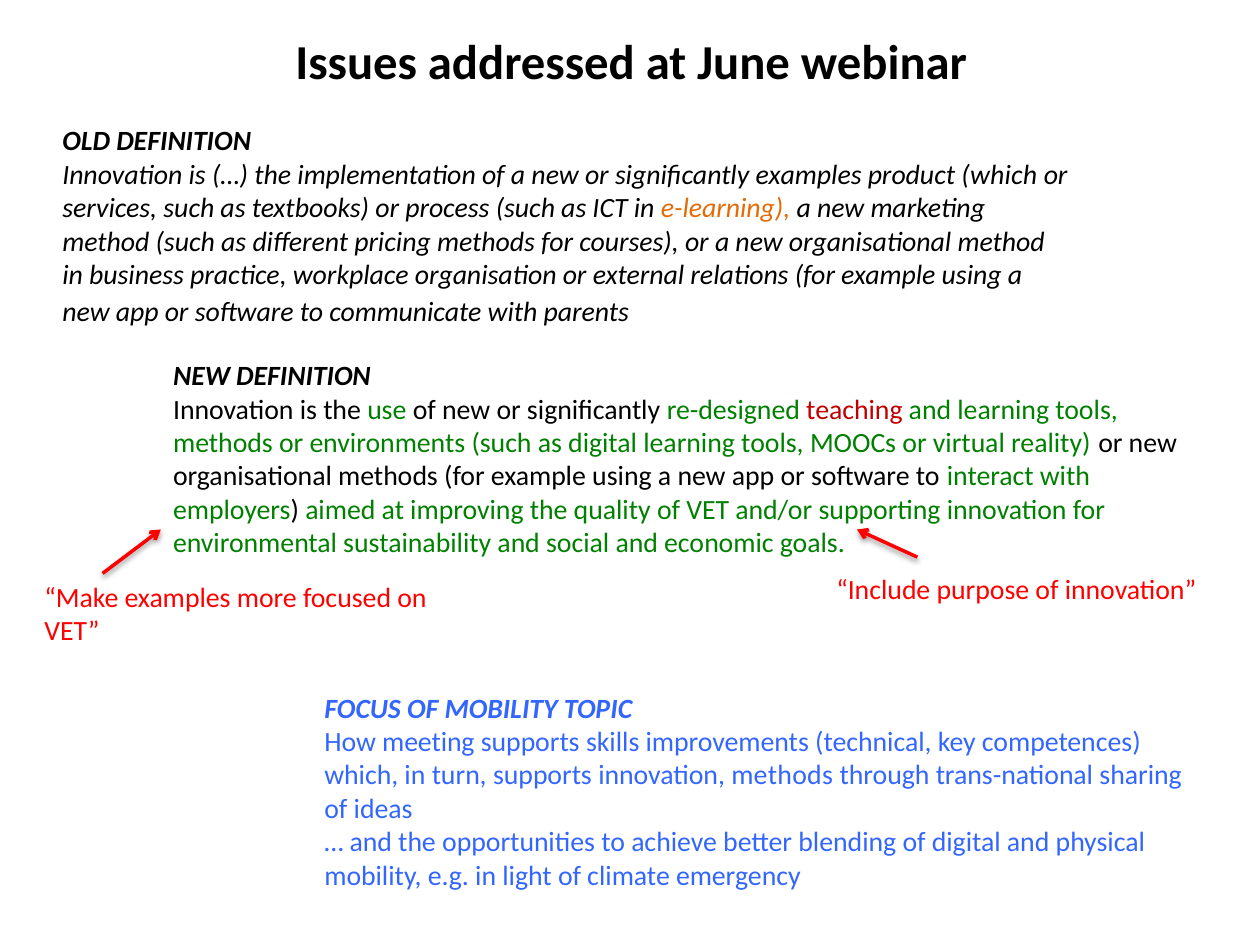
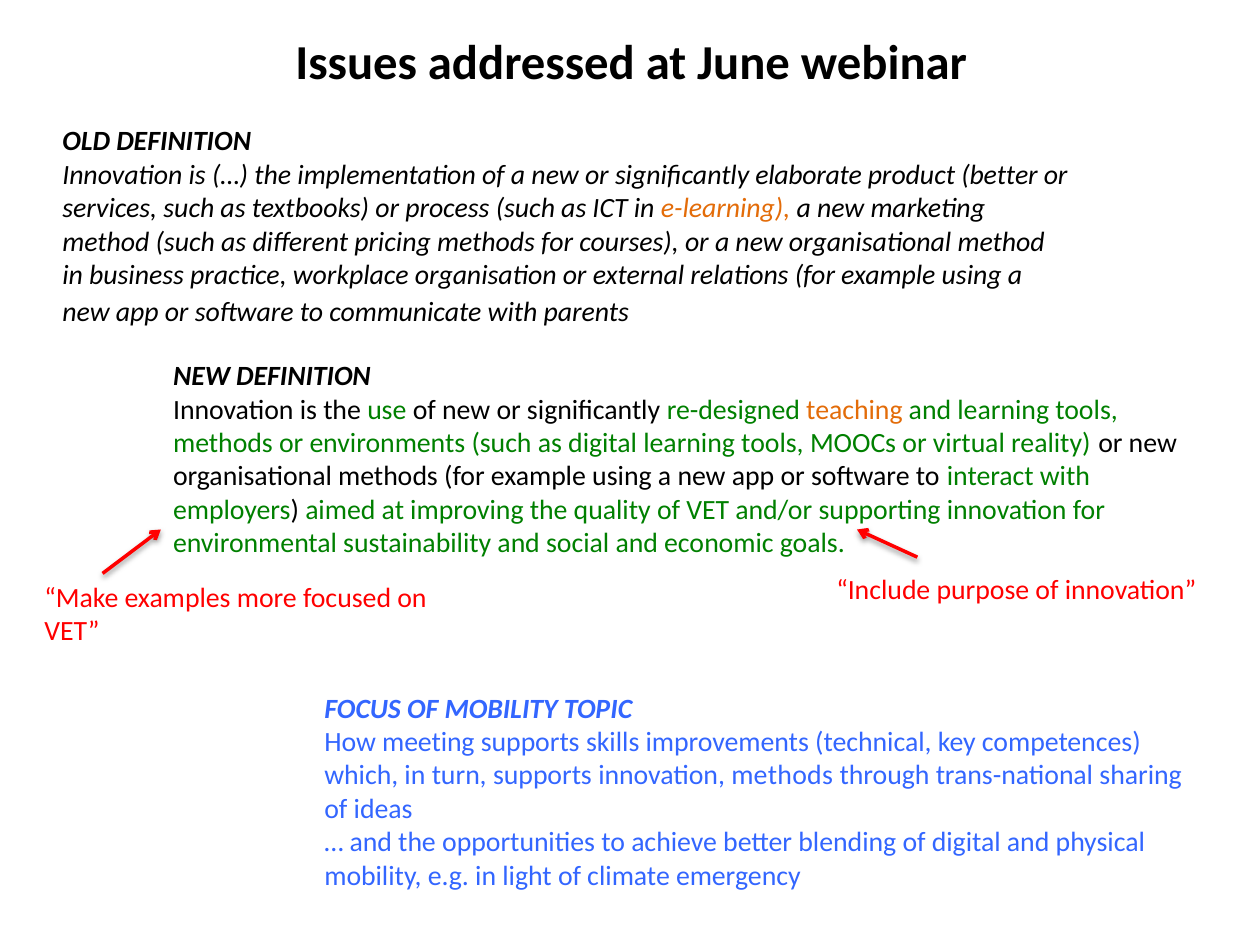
significantly examples: examples -> elaborate (809, 175)
product which: which -> better (1000, 175)
teaching colour: red -> orange (854, 410)
